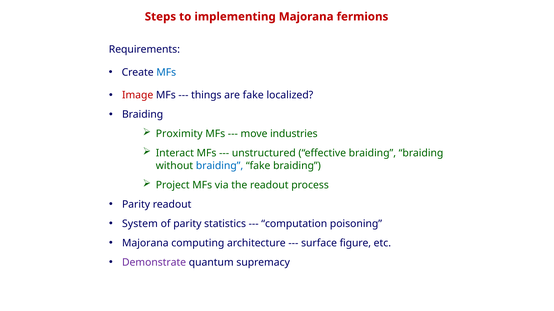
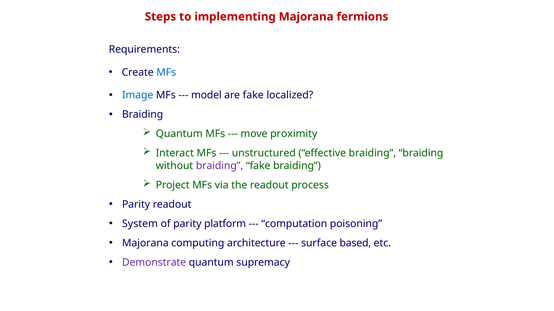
Image colour: red -> blue (138, 95)
things: things -> model (206, 95)
Proximity: Proximity -> Quantum (179, 134)
industries: industries -> proximity (294, 134)
braiding colour: blue -> purple (220, 166)
statistics: statistics -> platform (225, 224)
figure: figure -> based (355, 244)
